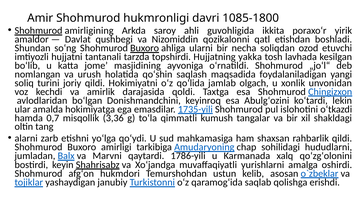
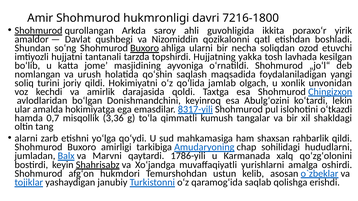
1085-1800: 1085-1800 -> 7216-1800 (251, 18)
amirligining: amirligining -> qurollangan (89, 31)
1735-yili: 1735-yili -> 8317-yili (195, 109)
